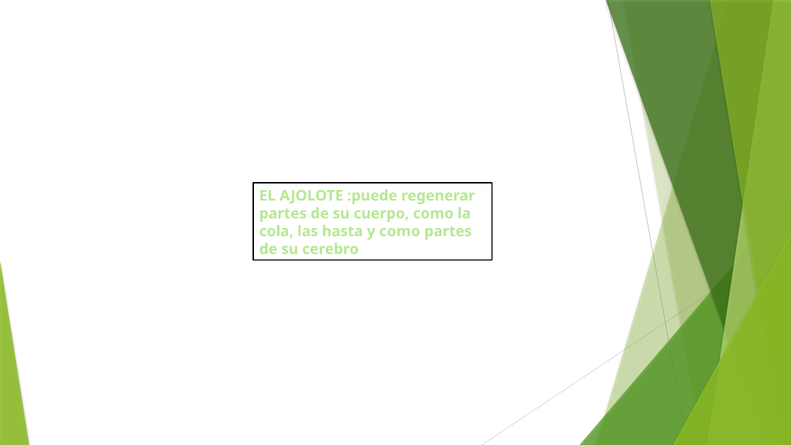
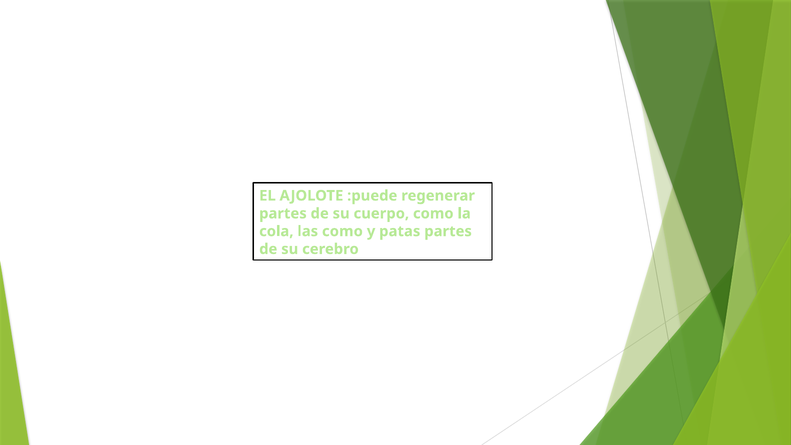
las hasta: hasta -> como (342, 231)
y como: como -> patas (400, 231)
